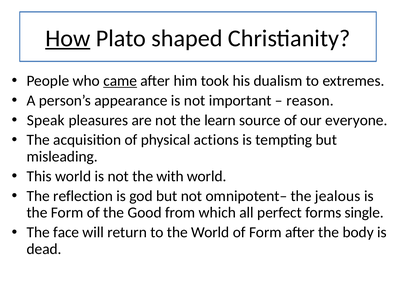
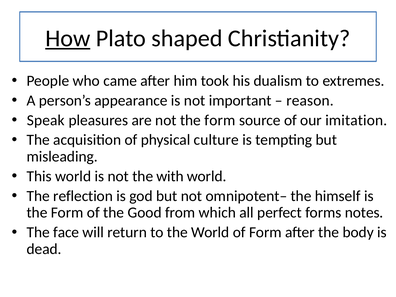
came underline: present -> none (120, 81)
not the learn: learn -> form (220, 120)
everyone: everyone -> imitation (356, 120)
actions: actions -> culture (216, 140)
jealous: jealous -> himself (338, 196)
single: single -> notes (364, 213)
